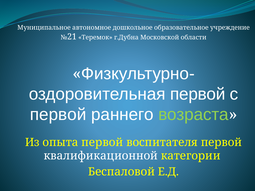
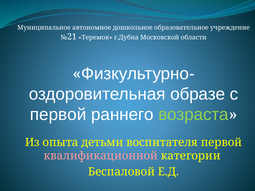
первой: первой -> образе (198, 94)
опыта первой: первой -> детьми (102, 142)
квалификационной colour: white -> pink (101, 156)
